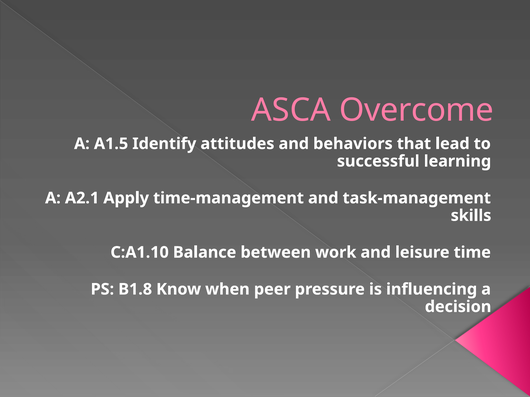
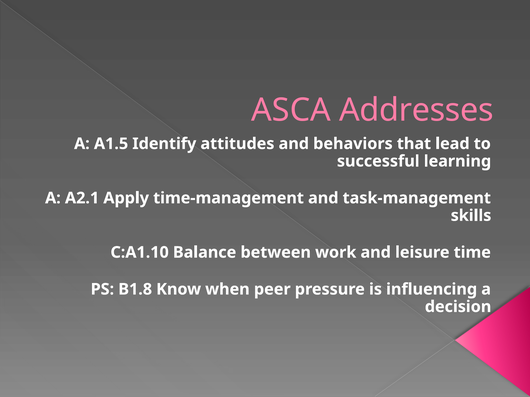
Overcome: Overcome -> Addresses (416, 110)
